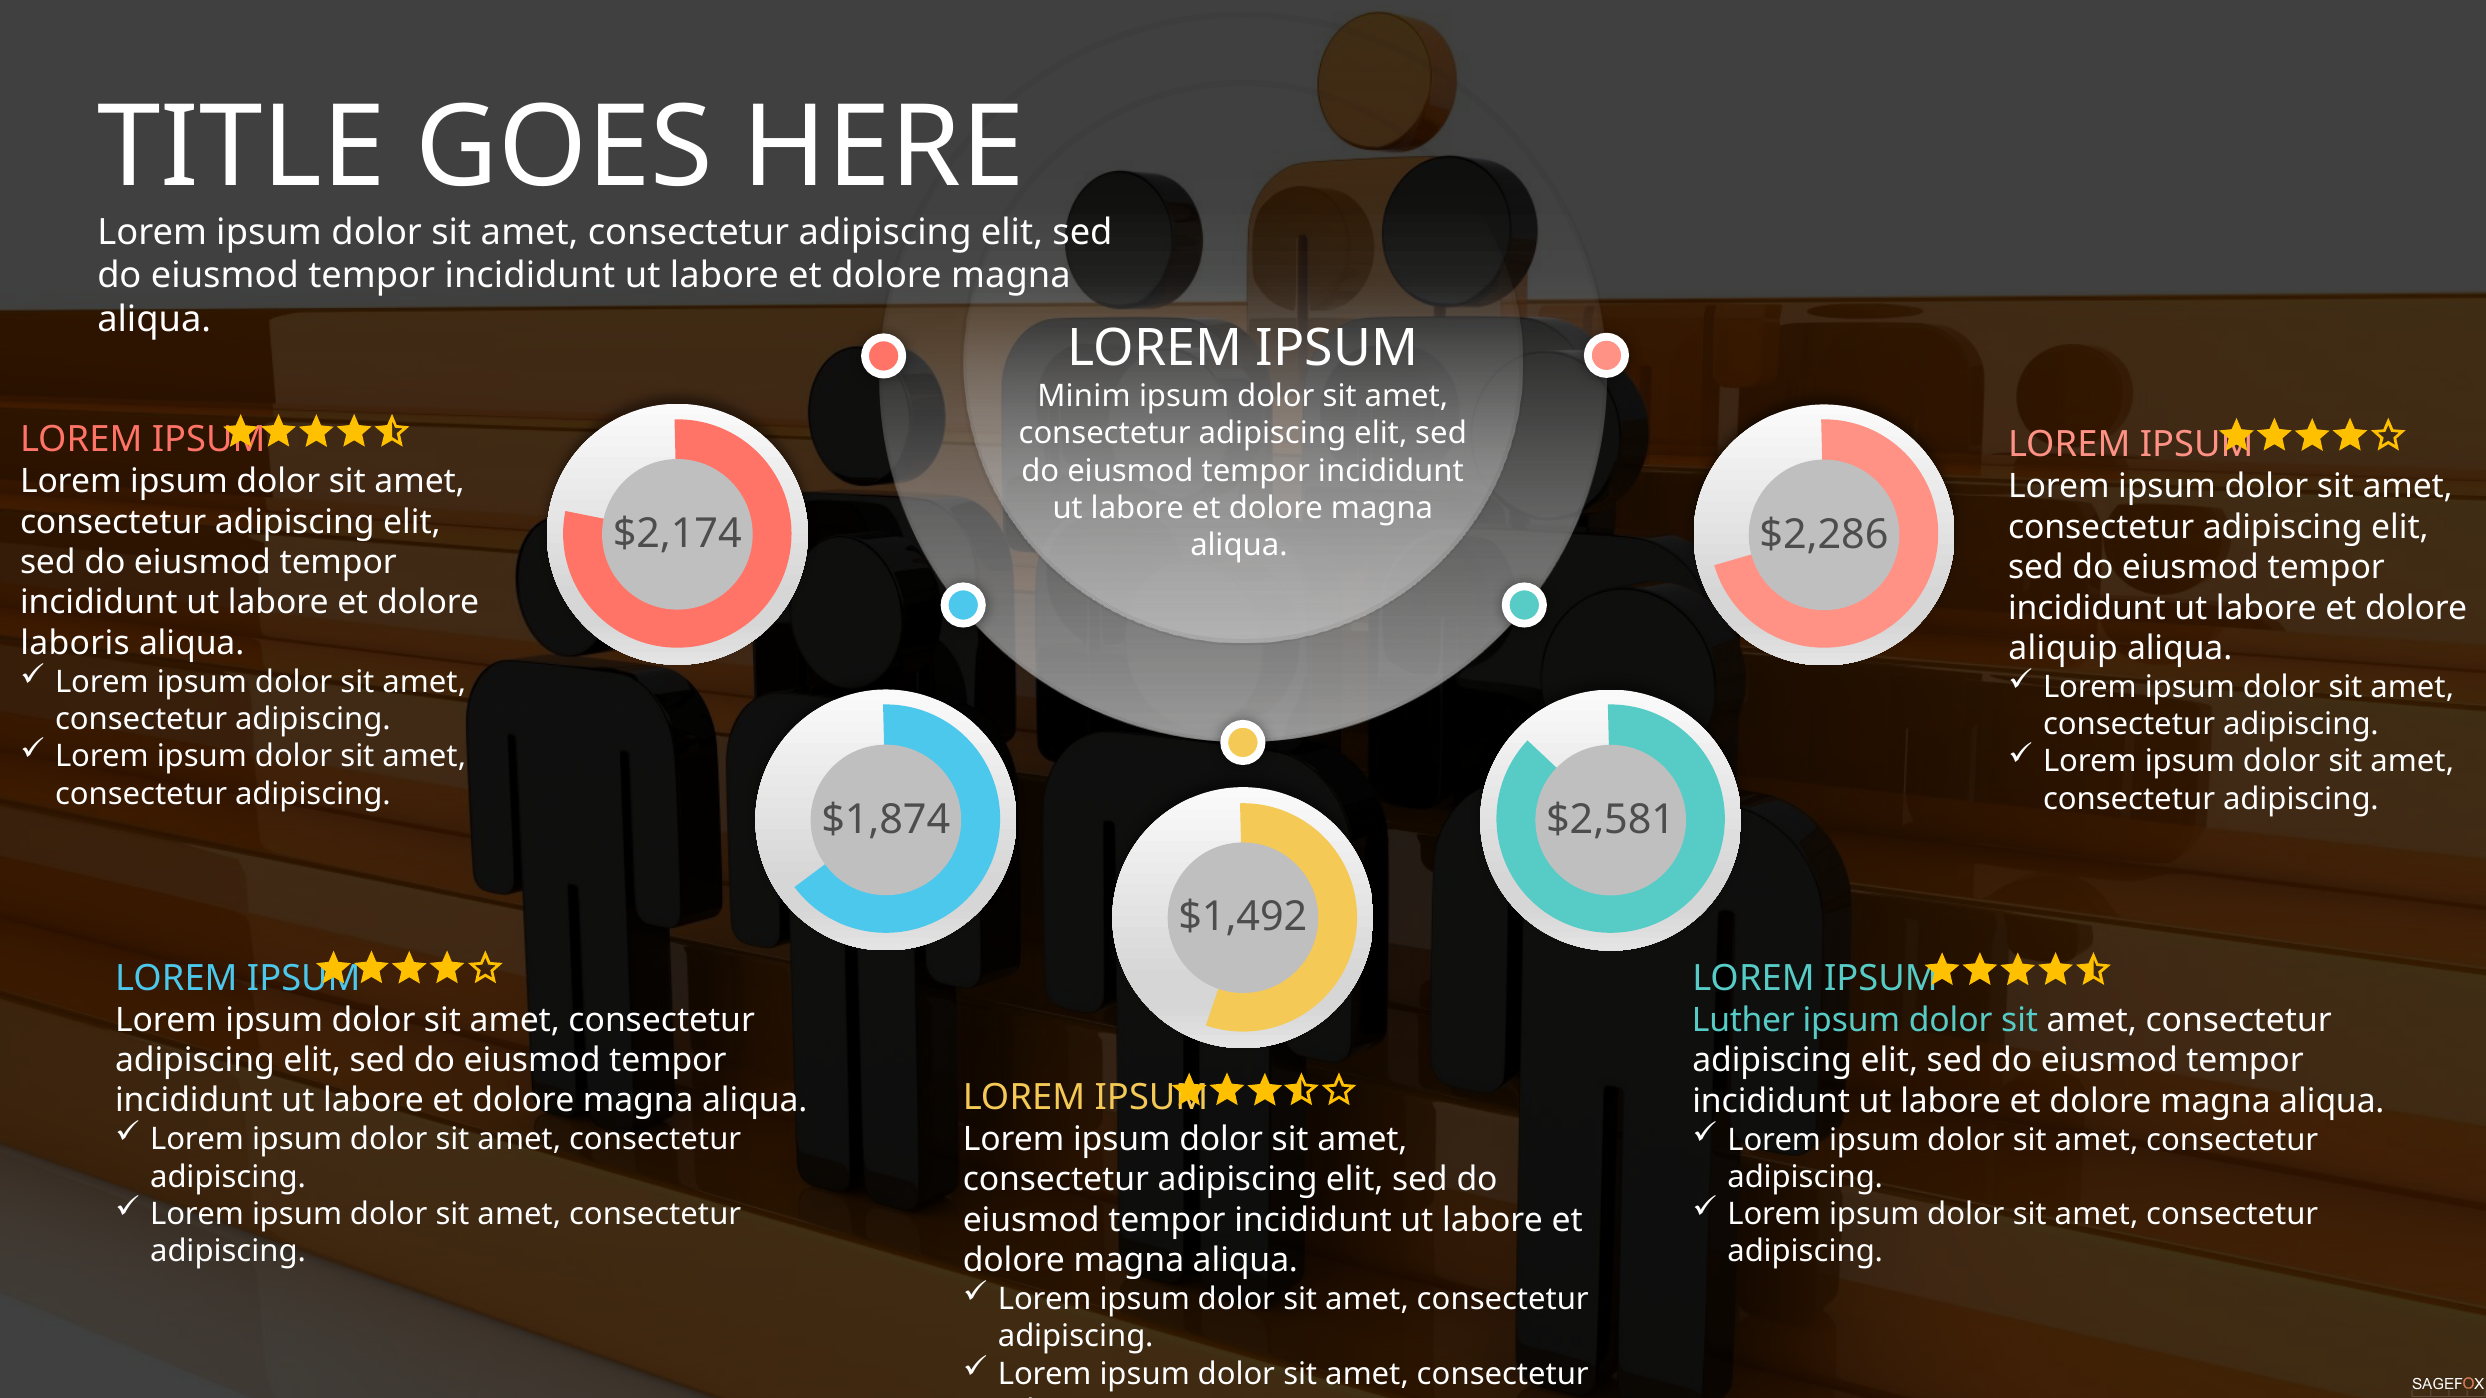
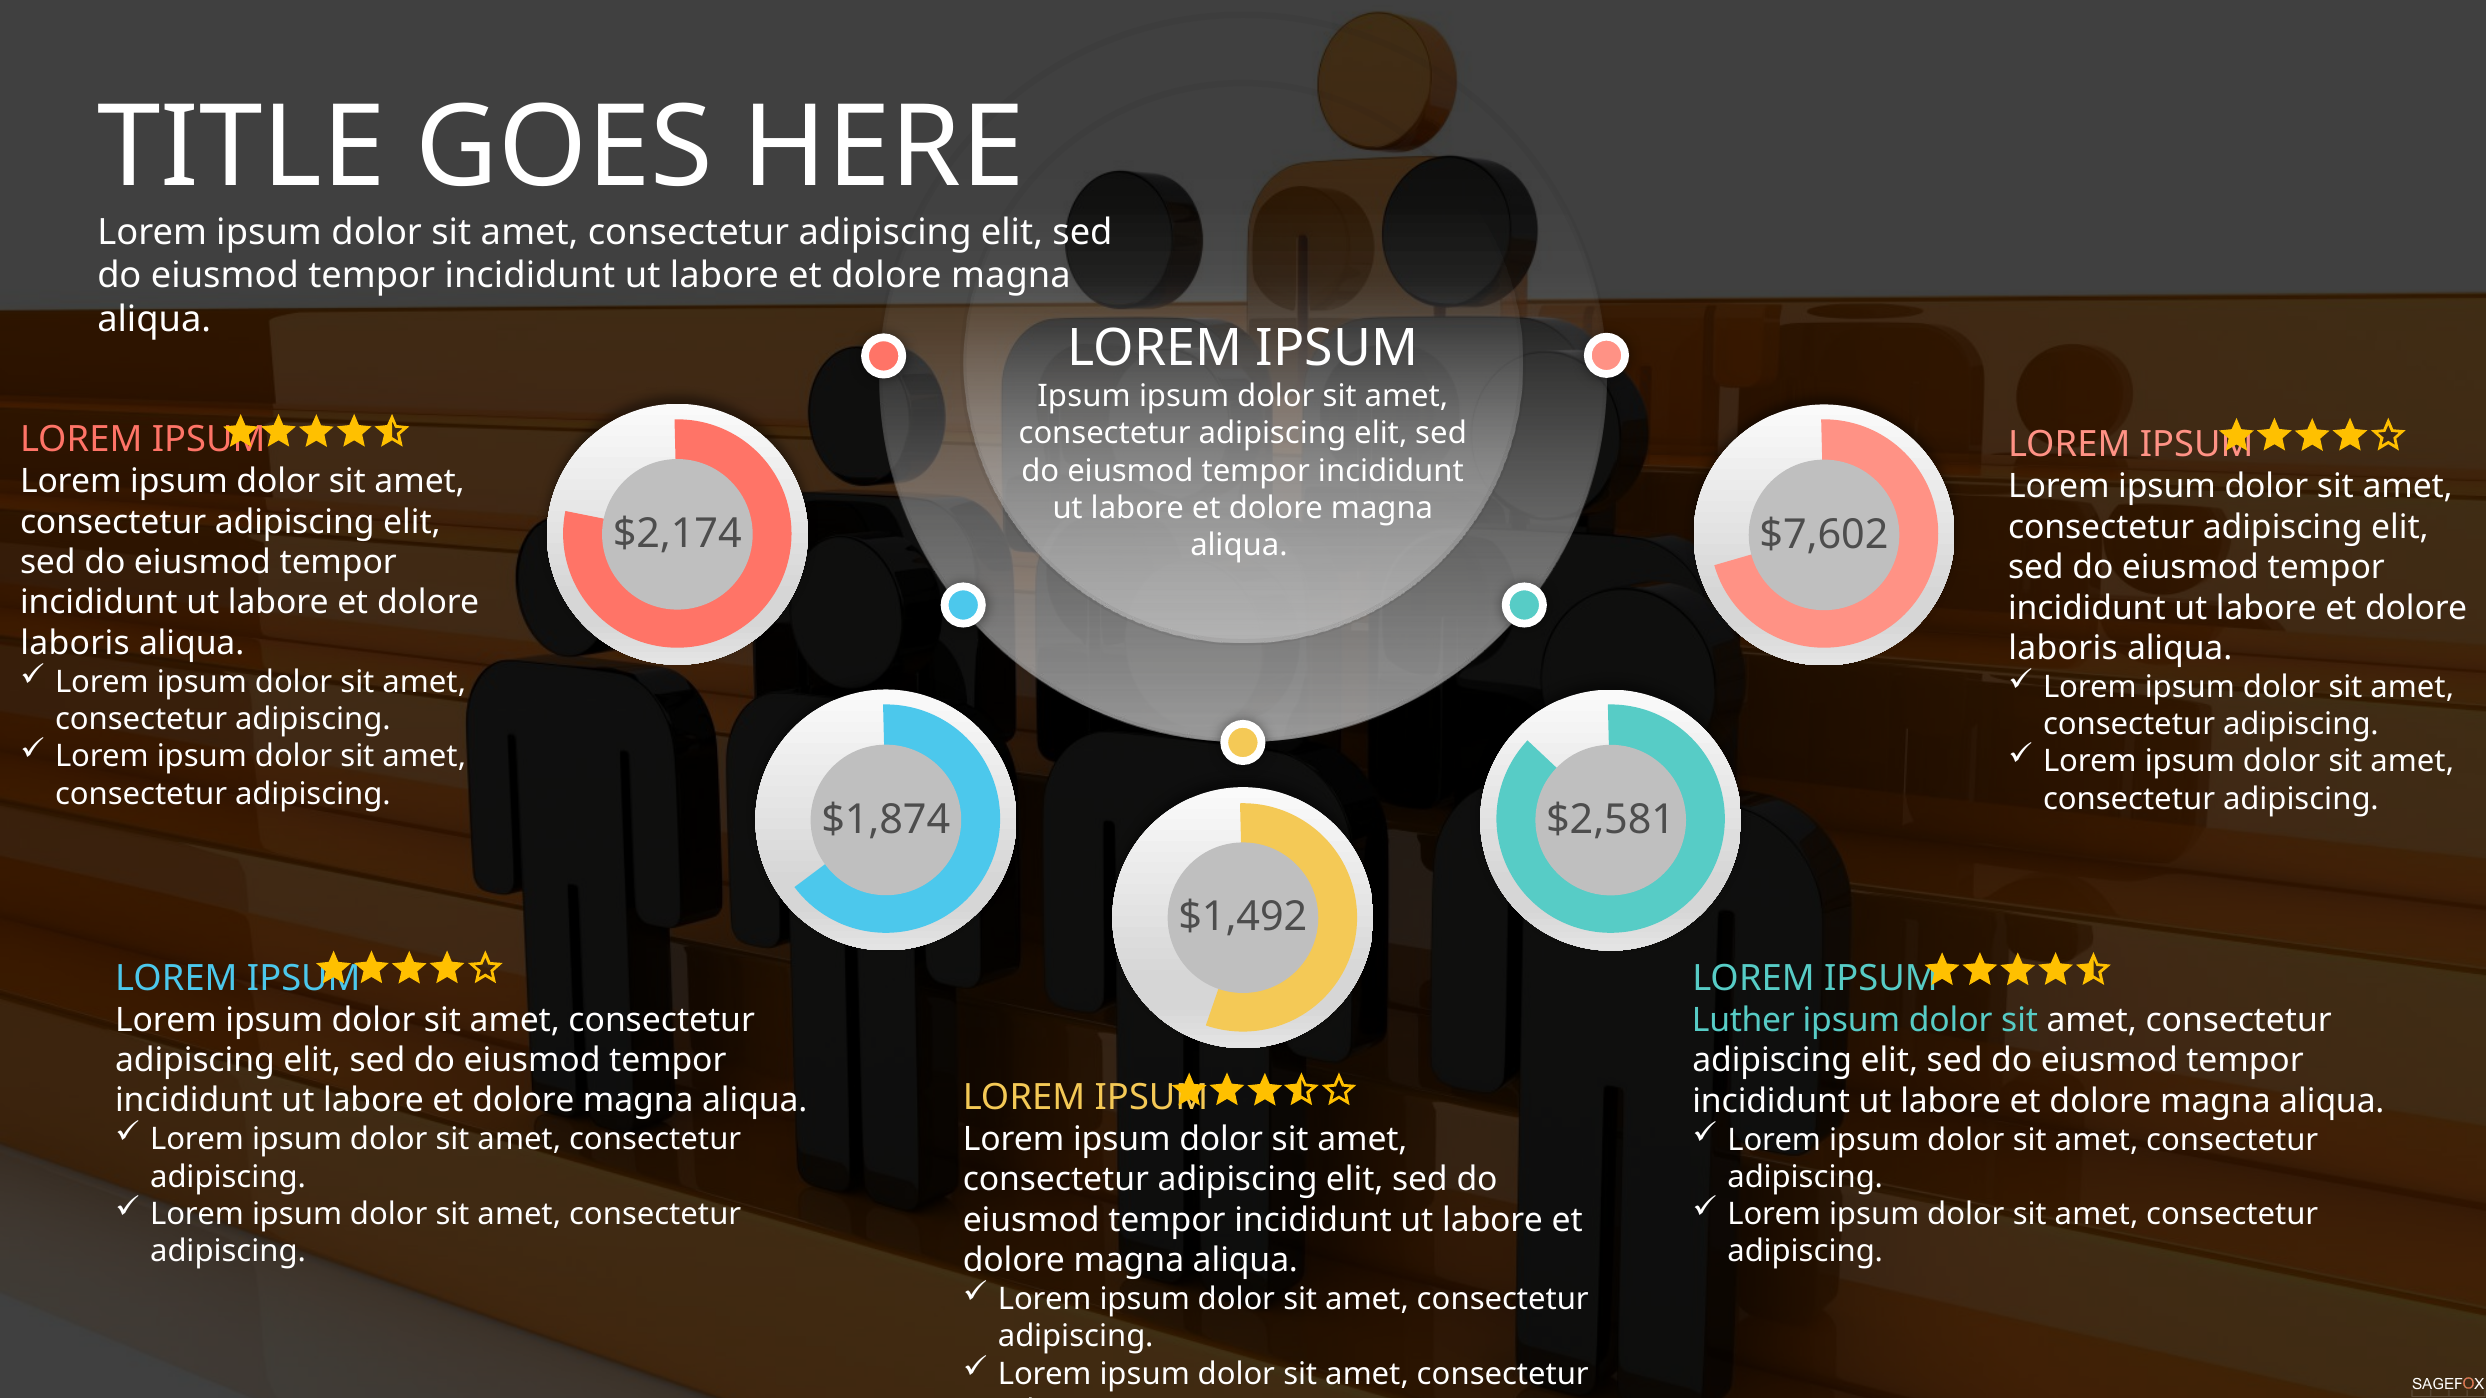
Minim: Minim -> Ipsum (1084, 396)
$2,286: $2,286 -> $7,602 (1824, 535)
aliquip: aliquip -> laboris (2063, 648)
